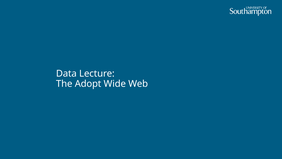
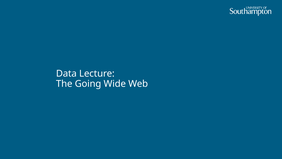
Adopt: Adopt -> Going (88, 84)
